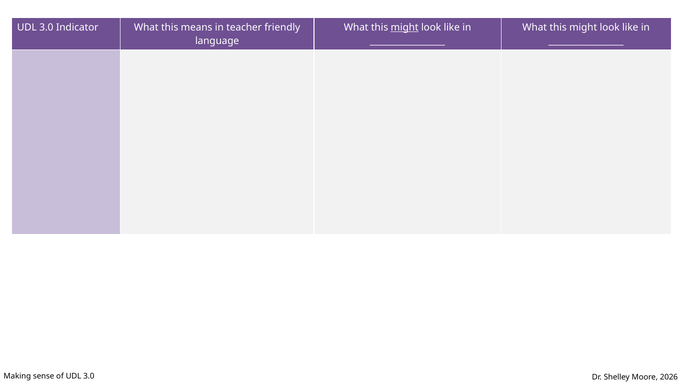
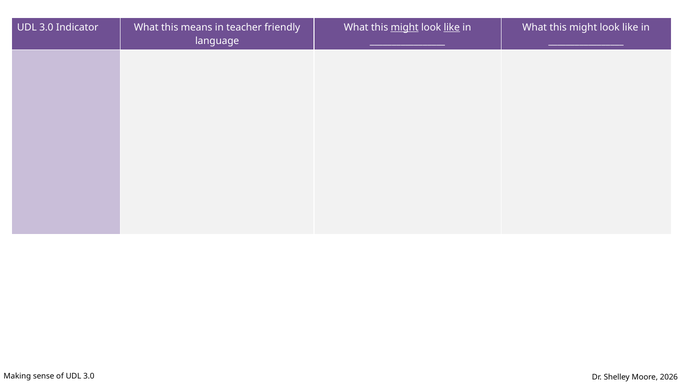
like underline: none -> present (452, 27)
